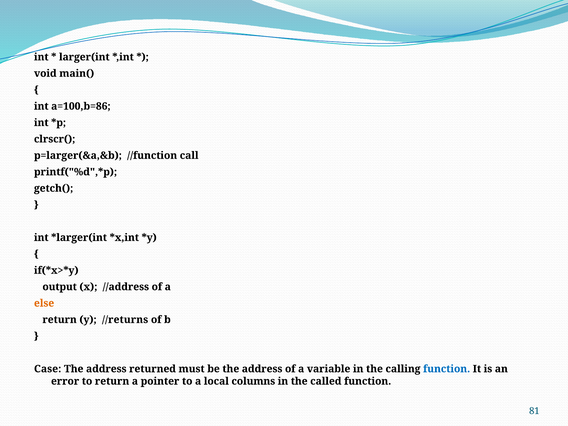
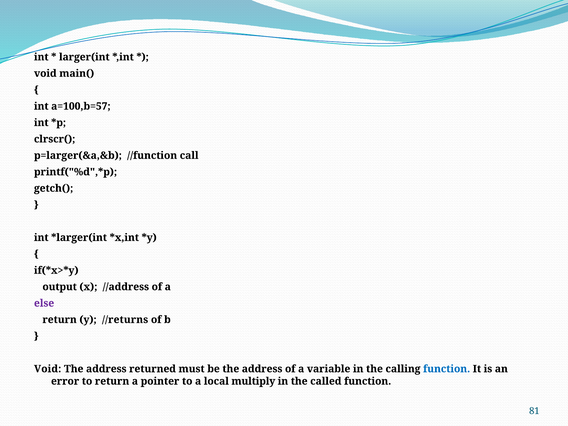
a=100,b=86: a=100,b=86 -> a=100,b=57 (81, 106)
else colour: orange -> purple (44, 303)
Case: Case -> Void (48, 369)
columns: columns -> multiply (253, 381)
